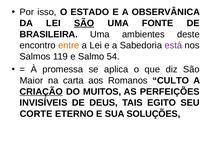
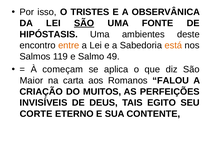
ESTADO: ESTADO -> TRISTES (90, 12)
BRASILEIRA: BRASILEIRA -> HIPÓSTASIS (49, 34)
está colour: purple -> orange (173, 45)
54: 54 -> 49 (113, 56)
promessa: promessa -> começam (63, 69)
CULTO: CULTO -> FALOU (171, 81)
CRIAÇÃO underline: present -> none (41, 92)
SOLUÇÕES: SOLUÇÕES -> CONTENTE (153, 114)
